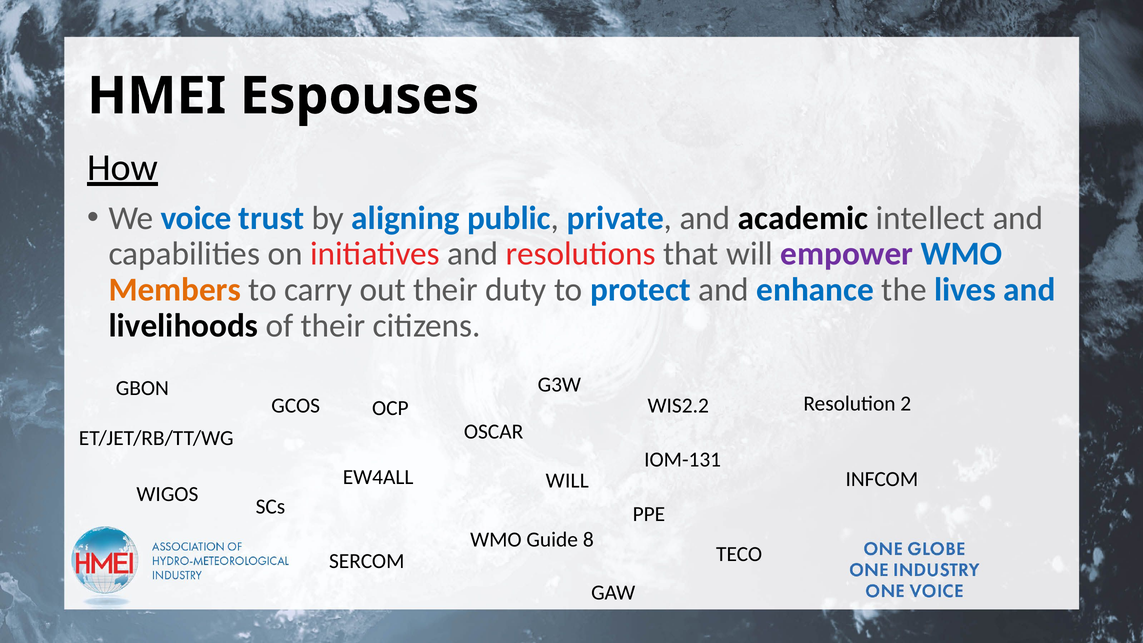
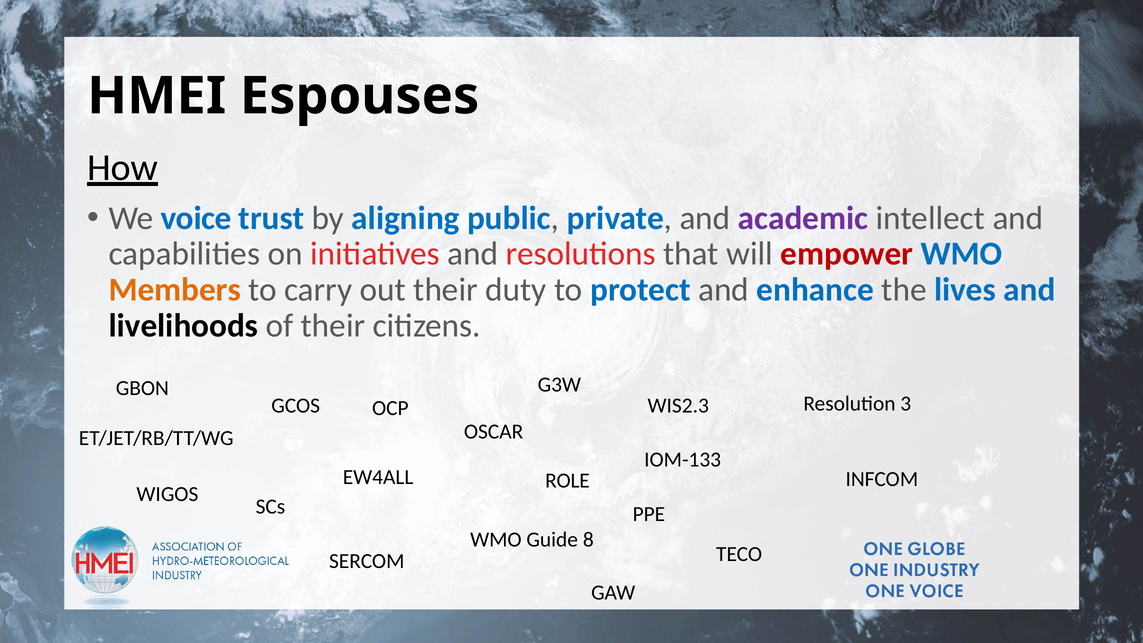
academic colour: black -> purple (803, 218)
empower colour: purple -> red (847, 254)
2: 2 -> 3 (906, 404)
WIS2.2: WIS2.2 -> WIS2.3 (678, 406)
IOM-131: IOM-131 -> IOM-133 (683, 460)
WILL: WILL -> ROLE (567, 481)
